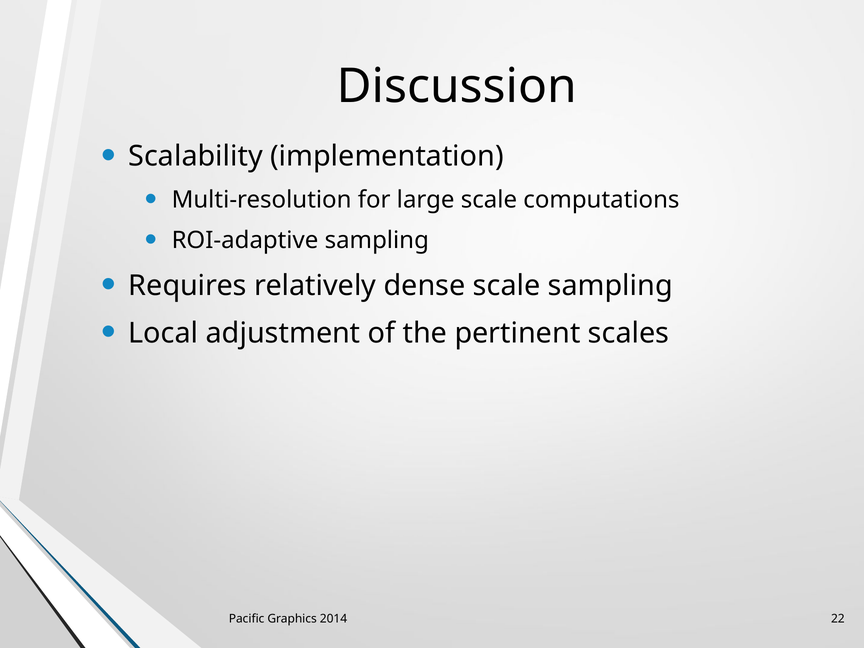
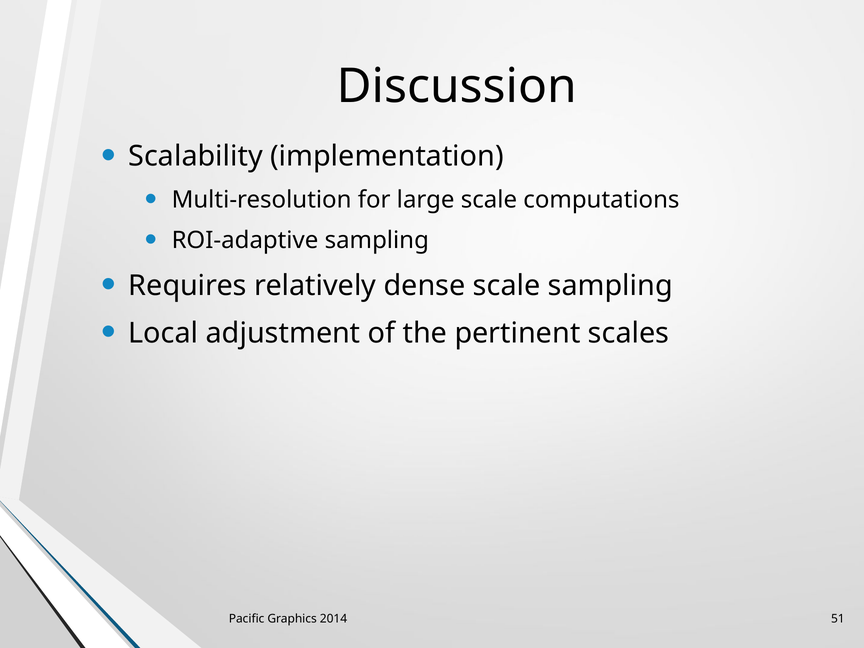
22: 22 -> 51 (838, 619)
